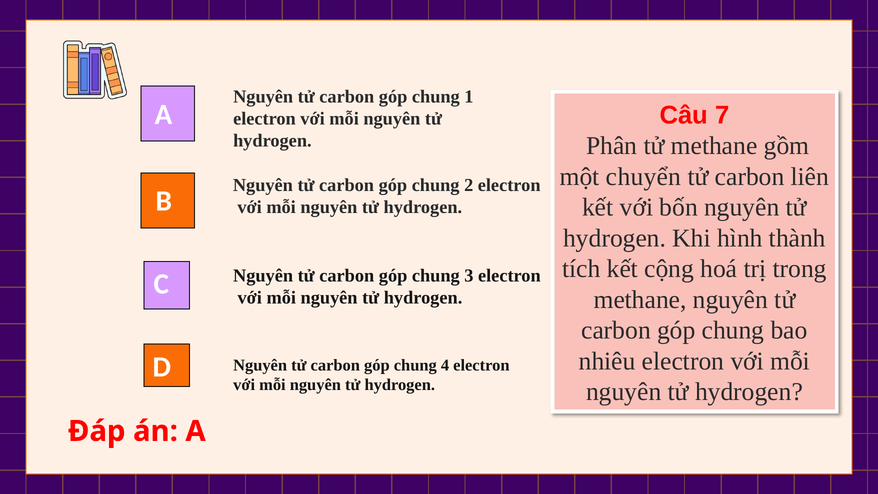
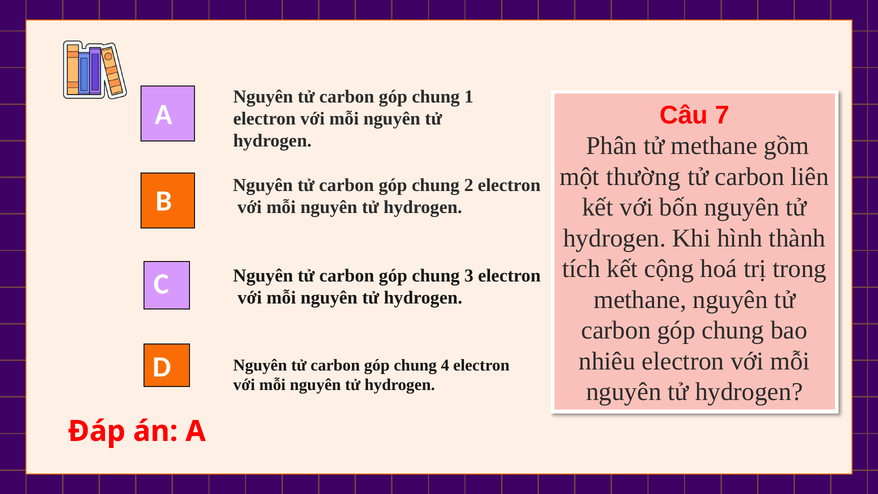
chuyển: chuyển -> thường (643, 177)
